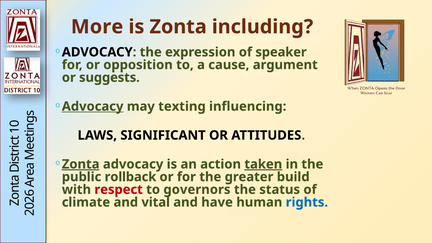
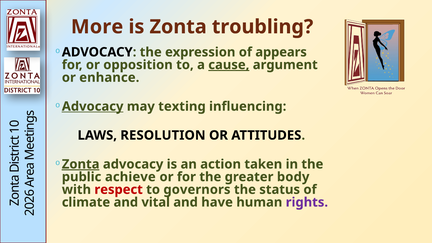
including: including -> troubling (263, 27)
speaker: speaker -> appears (281, 52)
cause underline: none -> present (229, 65)
suggests: suggests -> enhance (109, 78)
SIGNIFICANT: SIGNIFICANT -> RESOLUTION (163, 135)
taken underline: present -> none (263, 164)
rollback: rollback -> achieve (130, 177)
build: build -> body (293, 177)
rights colour: blue -> purple (307, 202)
